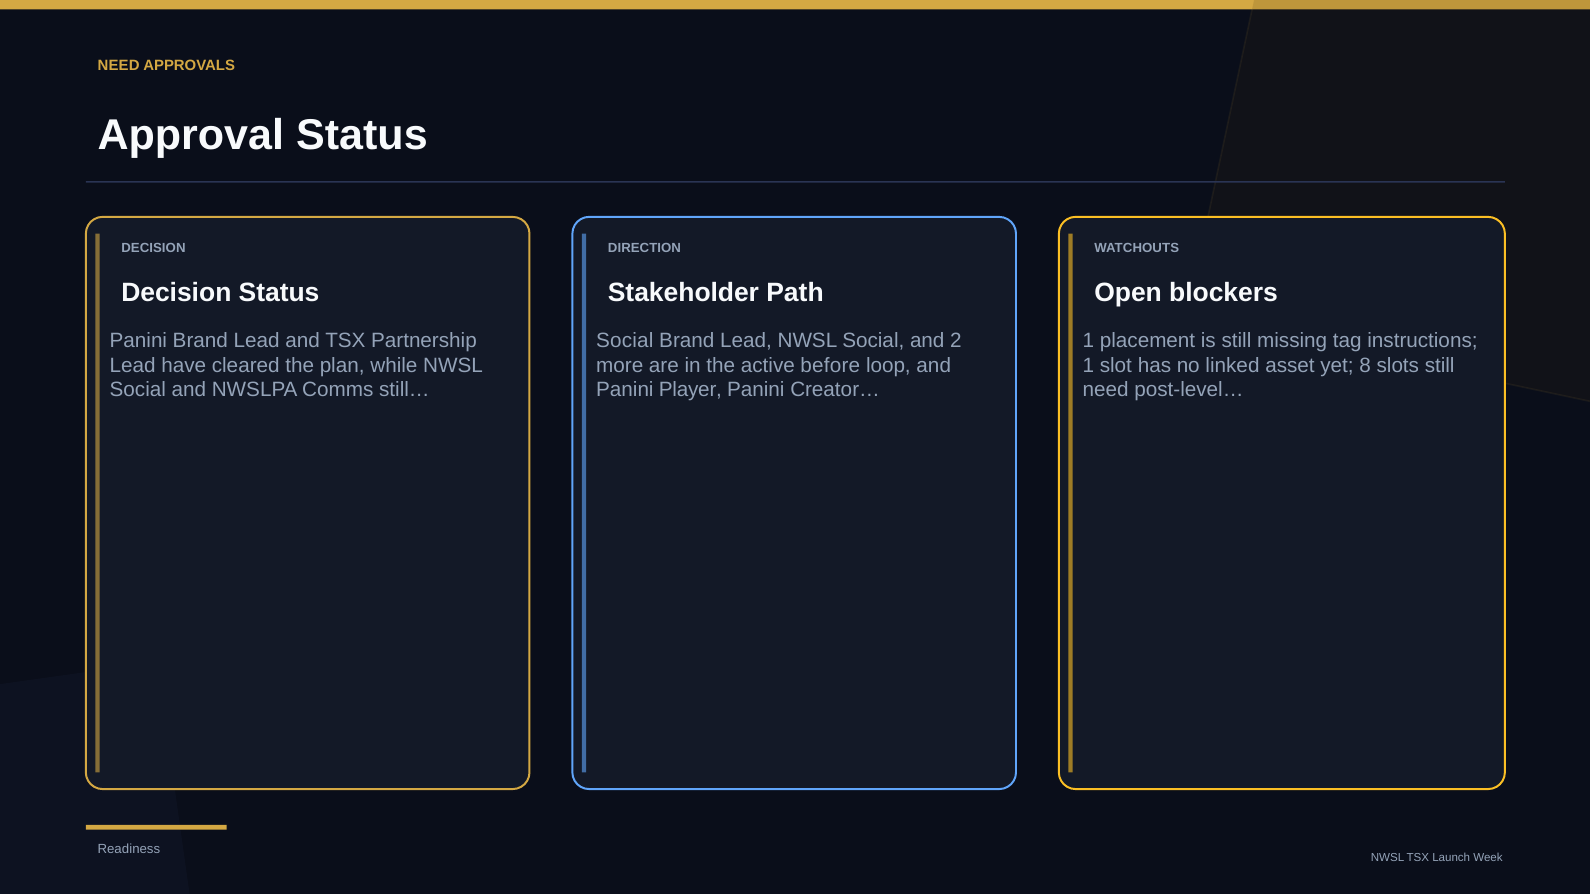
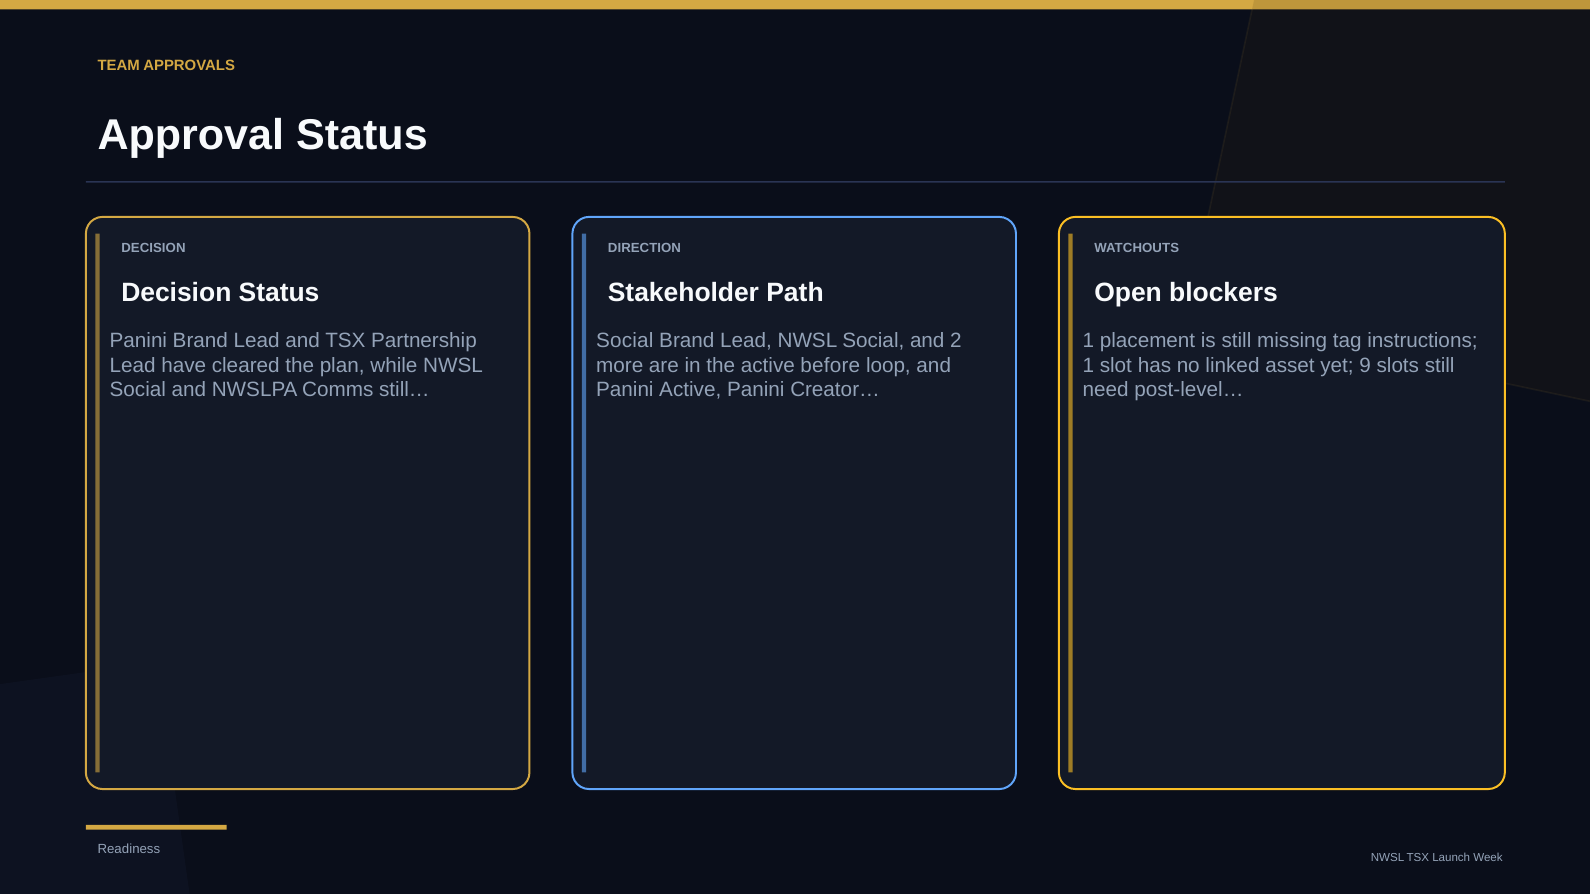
NEED: NEED -> TEAM (119, 66)
8: 8 -> 9 (1365, 365)
Panini Player: Player -> Active (690, 390)
